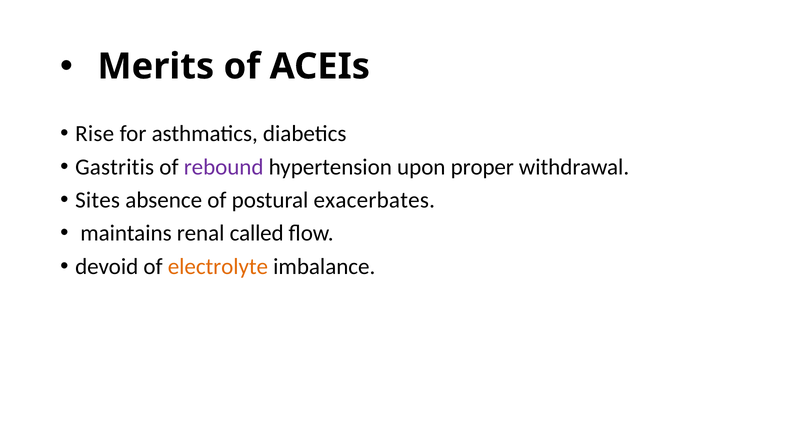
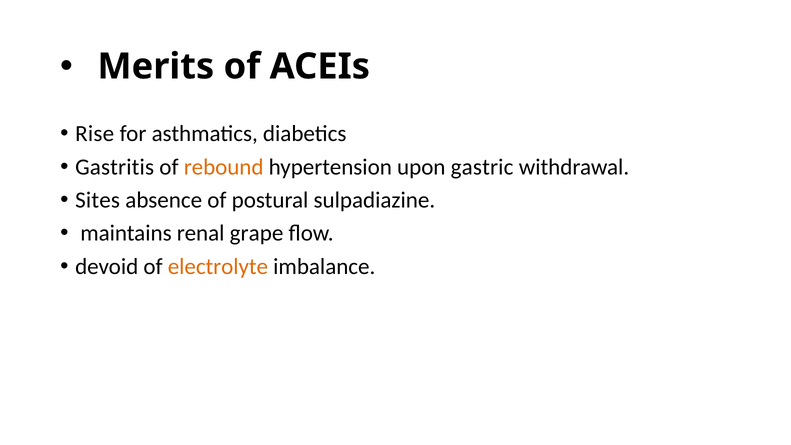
rebound colour: purple -> orange (224, 167)
proper: proper -> gastric (482, 167)
exacerbates: exacerbates -> sulpadiazine (374, 200)
called: called -> grape (257, 233)
